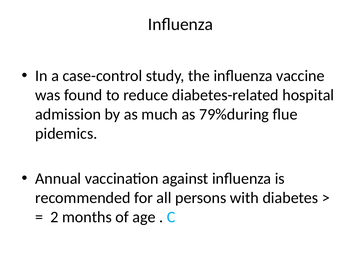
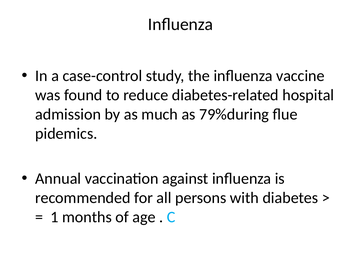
2: 2 -> 1 (54, 217)
